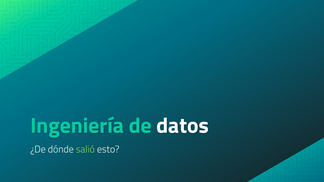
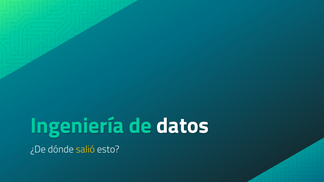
salió colour: light green -> yellow (85, 150)
